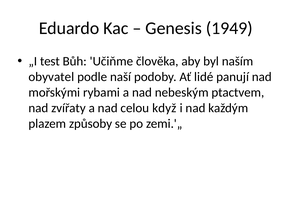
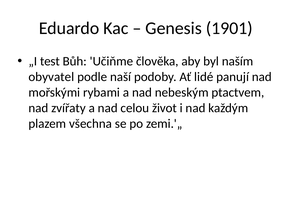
1949: 1949 -> 1901 (229, 28)
když: když -> život (164, 108)
způsoby: způsoby -> všechna (91, 124)
